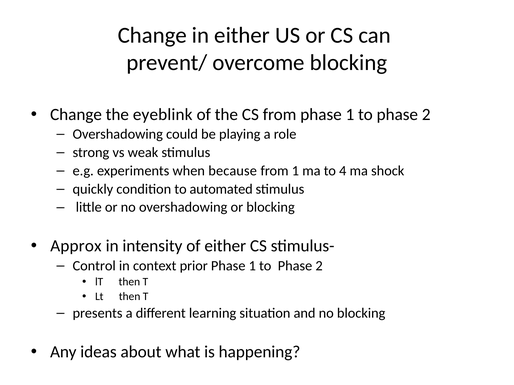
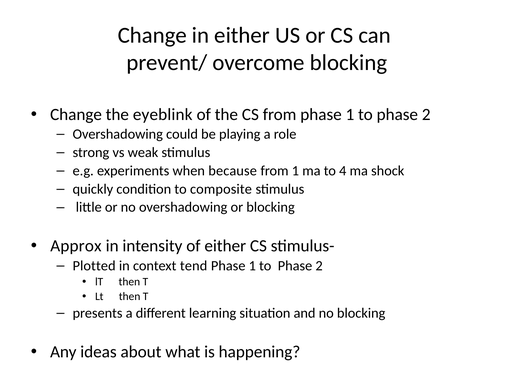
automated: automated -> composite (221, 189)
Control: Control -> Plotted (94, 266)
prior: prior -> tend (194, 266)
